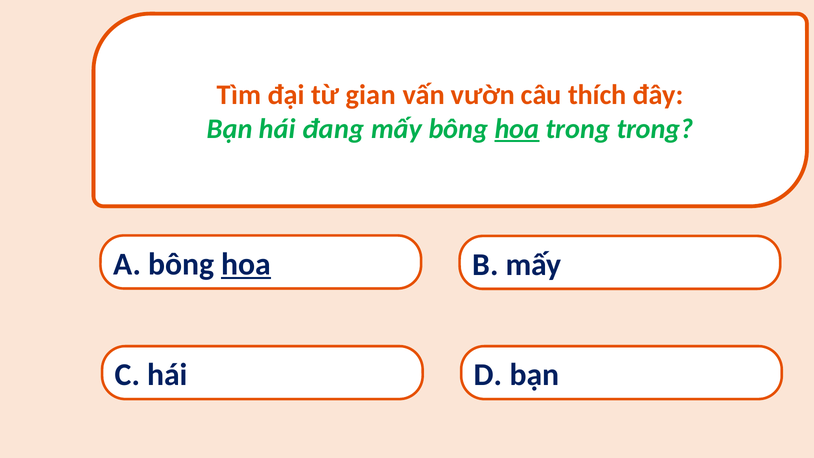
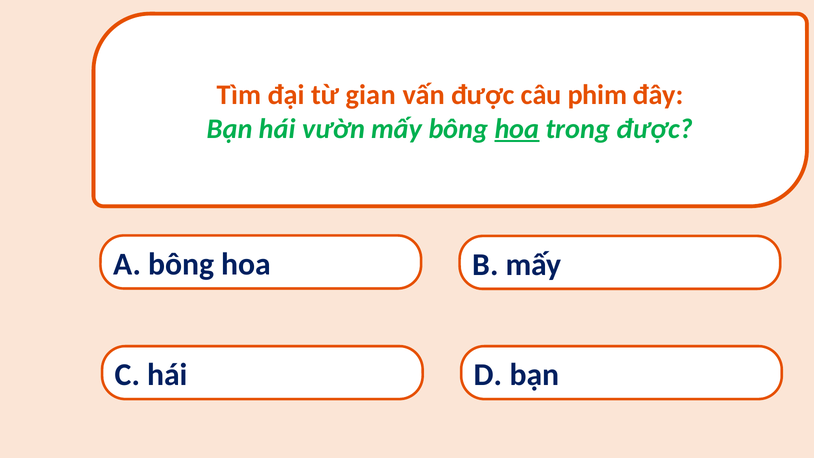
vấn vườn: vườn -> được (483, 95)
thích: thích -> phim (597, 95)
đang: đang -> vườn (334, 129)
trong trong: trong -> được (655, 129)
hoa underline: present -> none (246, 264)
